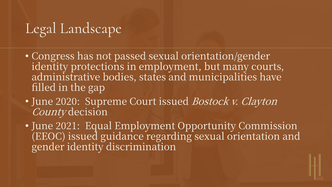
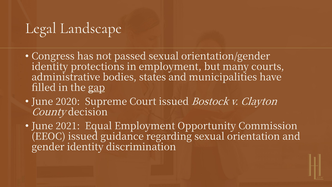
gap underline: none -> present (97, 88)
